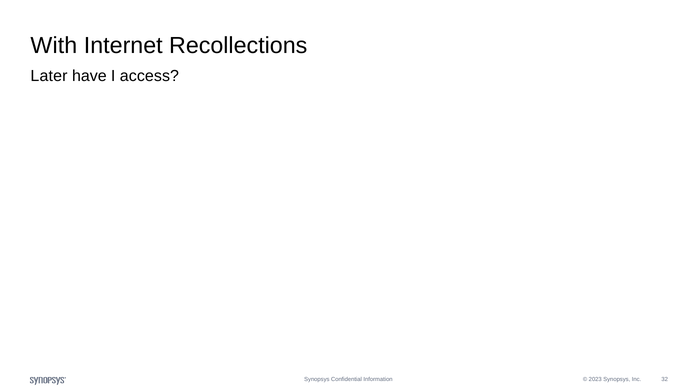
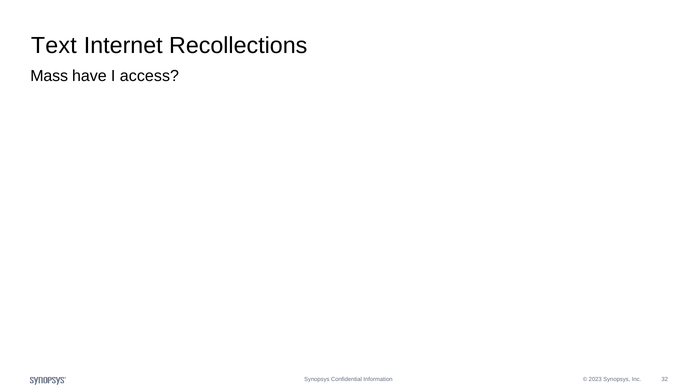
With: With -> Text (54, 46)
Later: Later -> Mass (49, 76)
